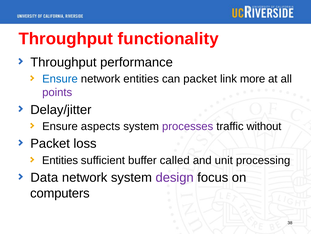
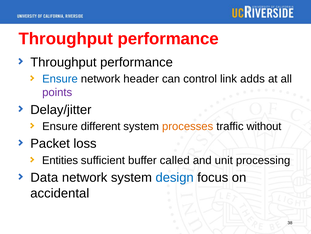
functionality: functionality -> performance (168, 39)
network entities: entities -> header (141, 79)
can packet: packet -> control (200, 79)
more: more -> adds (253, 79)
aspects: aspects -> different (101, 126)
processes colour: purple -> orange (188, 126)
design colour: purple -> blue (175, 177)
computers: computers -> accidental (60, 193)
